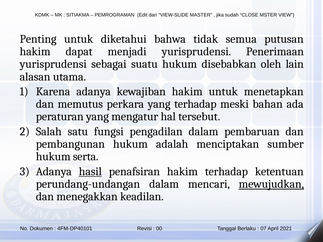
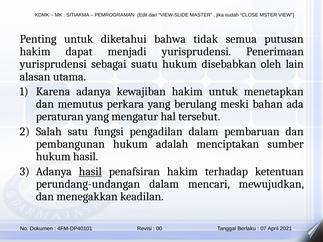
yang terhadap: terhadap -> berulang (195, 104)
hukum serta: serta -> hasil (86, 157)
mewujudkan underline: present -> none (271, 184)
